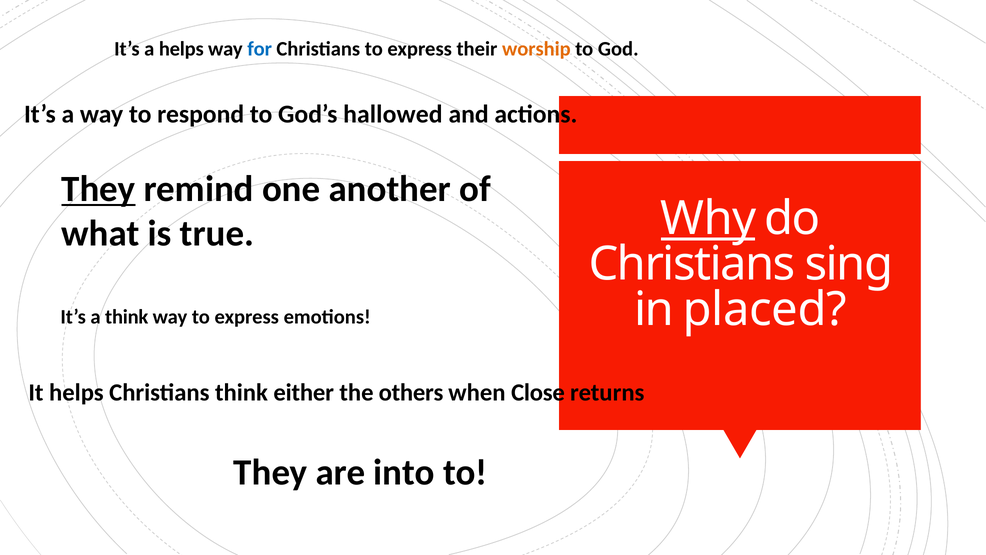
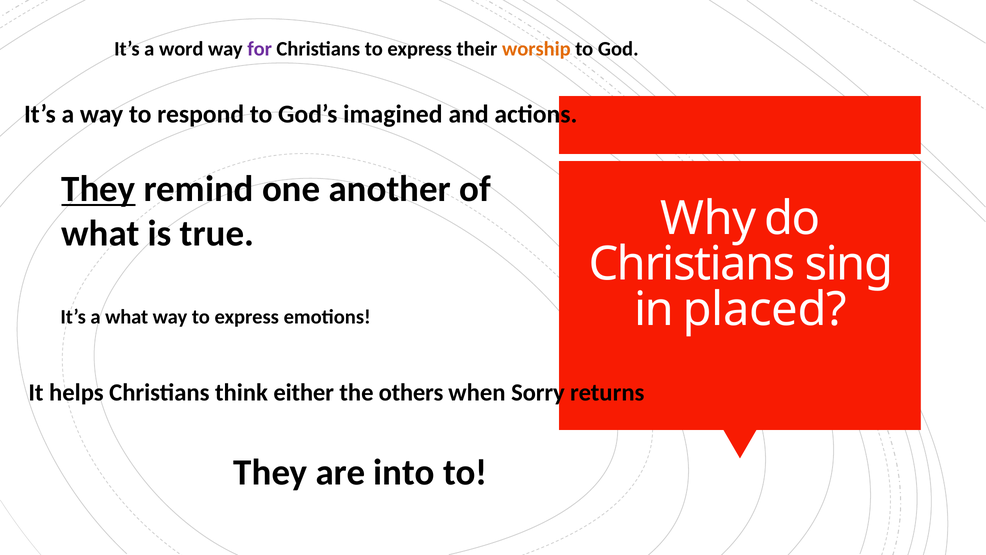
a helps: helps -> word (181, 49)
for colour: blue -> purple (260, 49)
hallowed: hallowed -> imagined (393, 114)
Why underline: present -> none (708, 219)
a think: think -> what (127, 316)
Close: Close -> Sorry (538, 392)
